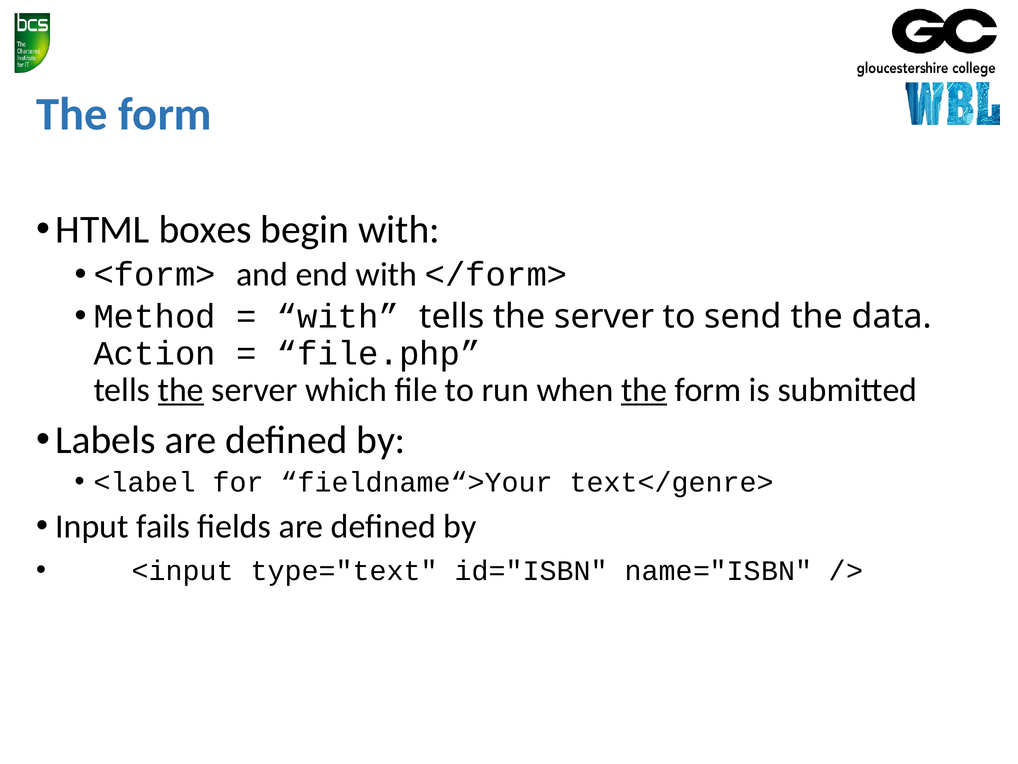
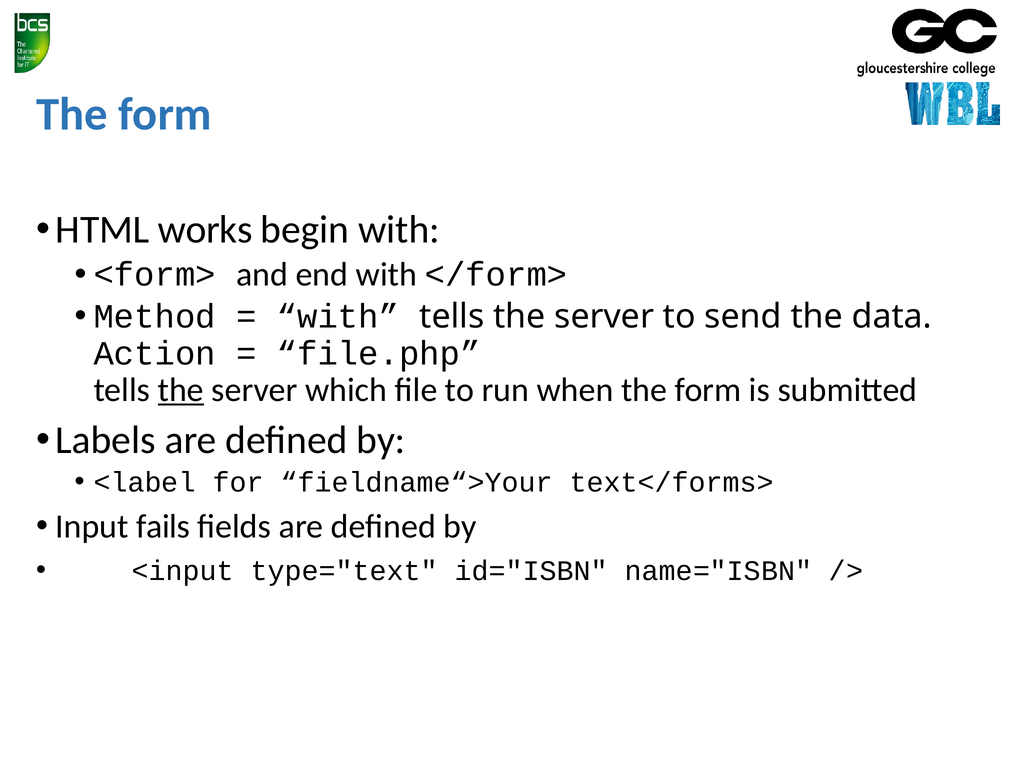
boxes: boxes -> works (205, 229)
the underline: present -> none (644, 390)
text</genre>: text</genre> -> text</forms> (672, 482)
